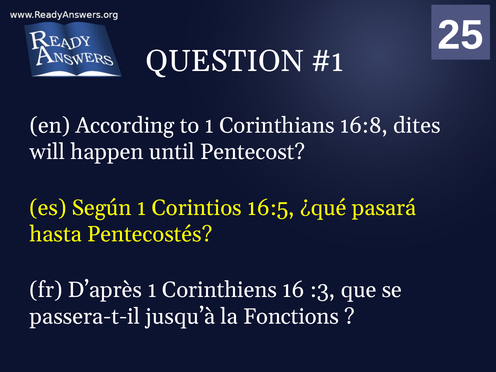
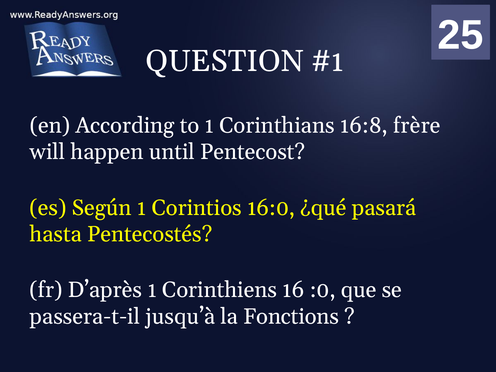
dites: dites -> frère (417, 125)
16:5: 16:5 -> 16:0 (271, 208)
:3: :3 -> :0 (323, 290)
